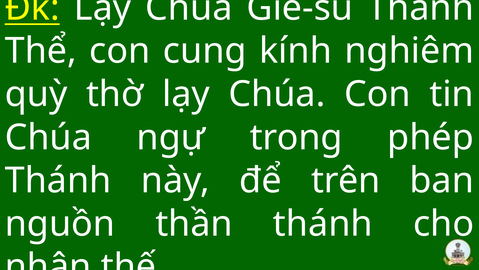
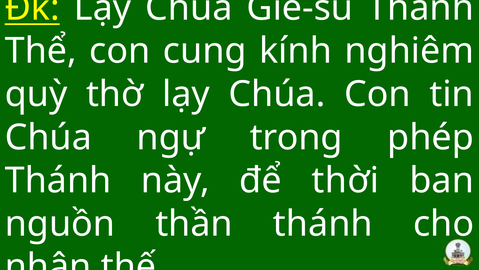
trên: trên -> thời (345, 180)
